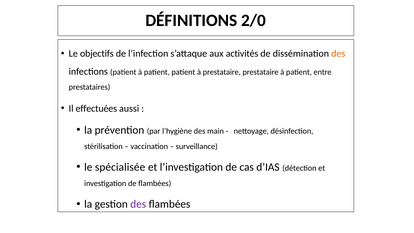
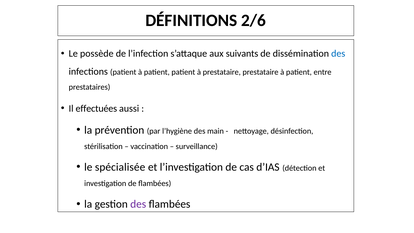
2/0: 2/0 -> 2/6 (254, 20)
objectifs: objectifs -> possède (97, 54)
activités: activités -> suivants (242, 54)
des colour: orange -> blue (338, 54)
